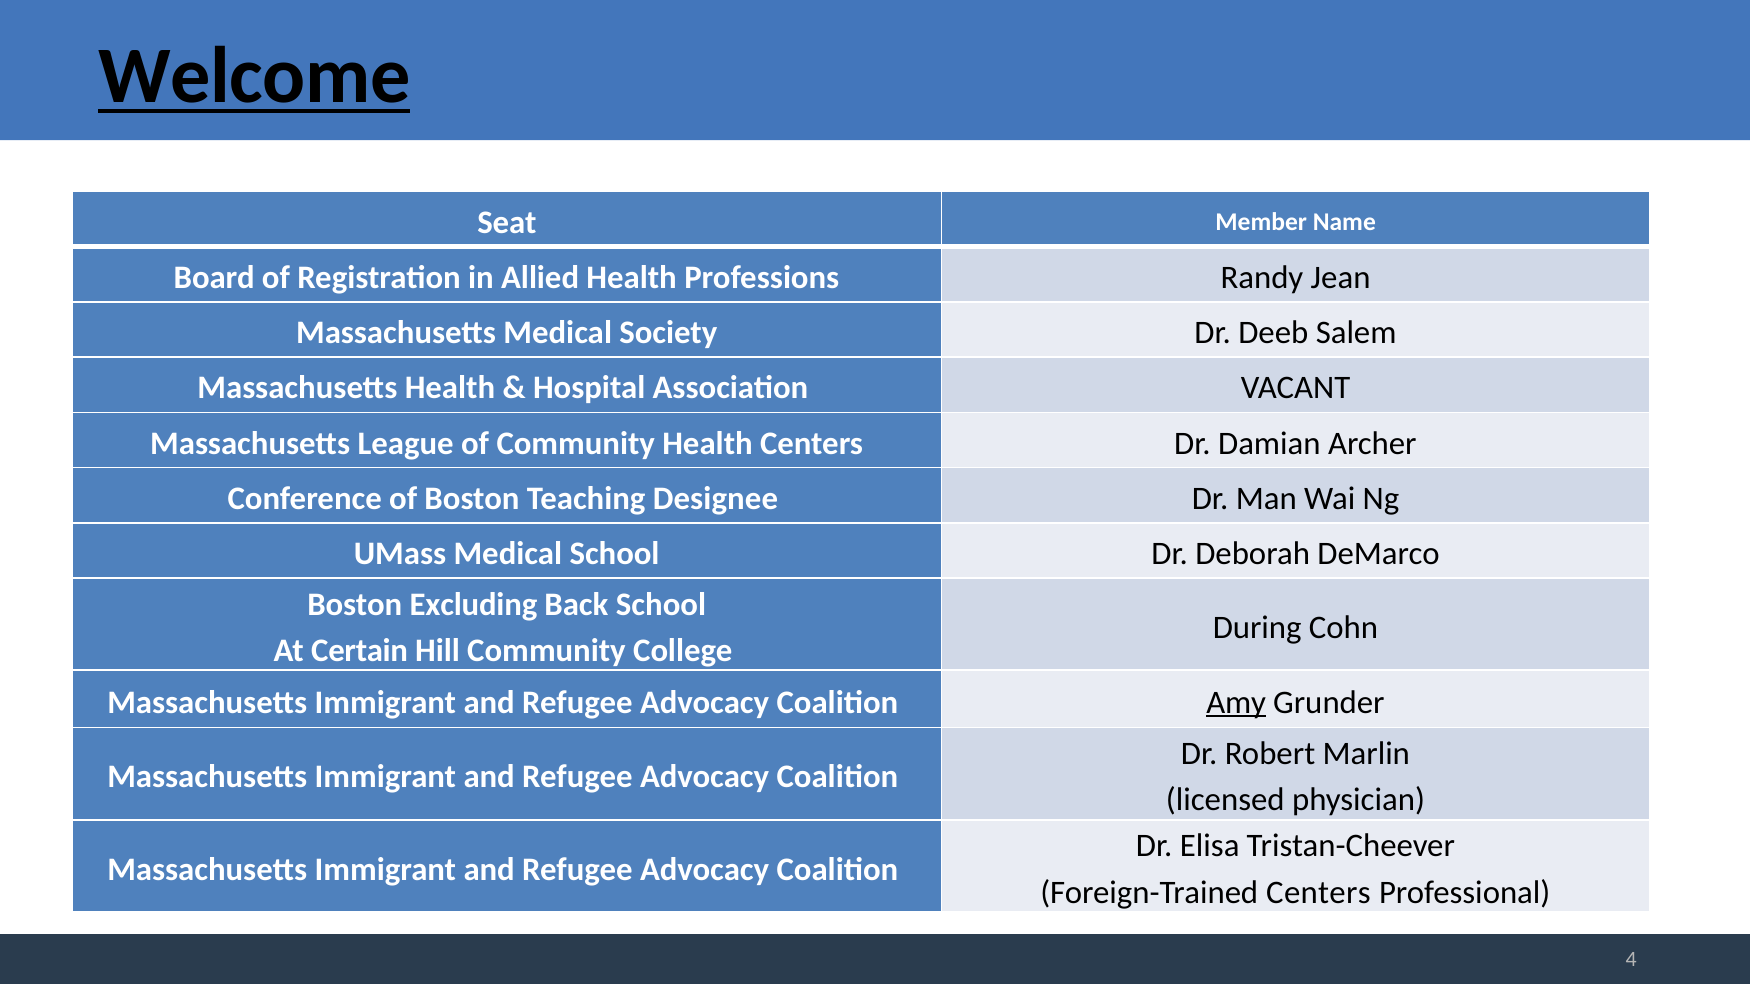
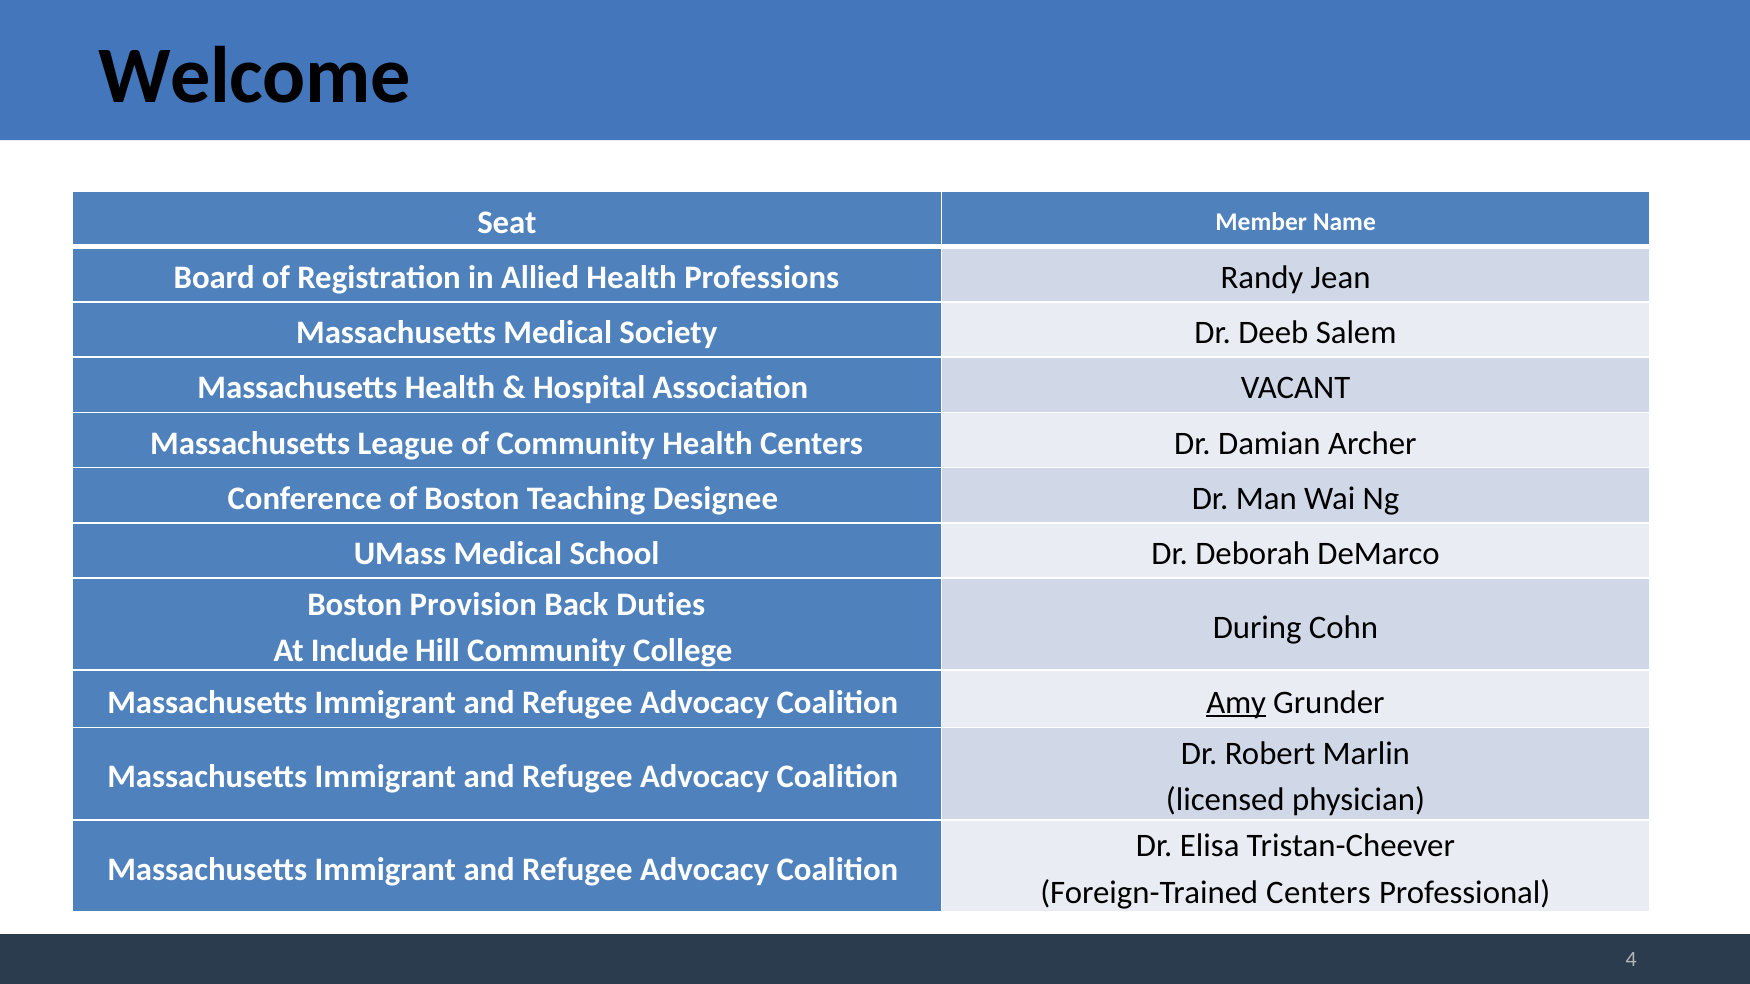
Welcome underline: present -> none (254, 76)
Excluding: Excluding -> Provision (473, 605)
Back School: School -> Duties (661, 605)
Certain: Certain -> Include (360, 651)
